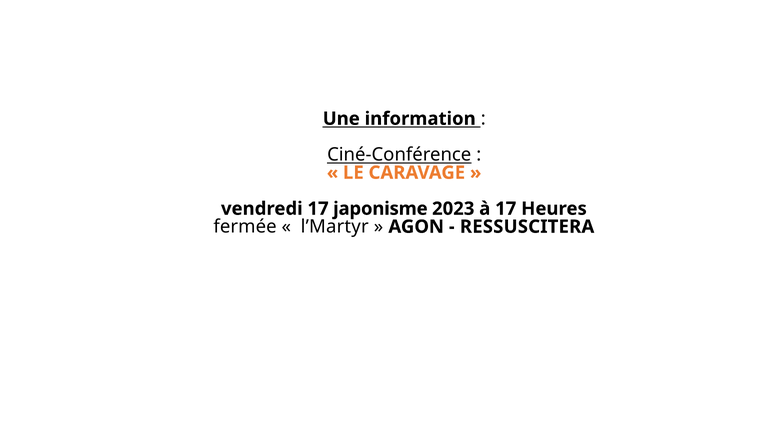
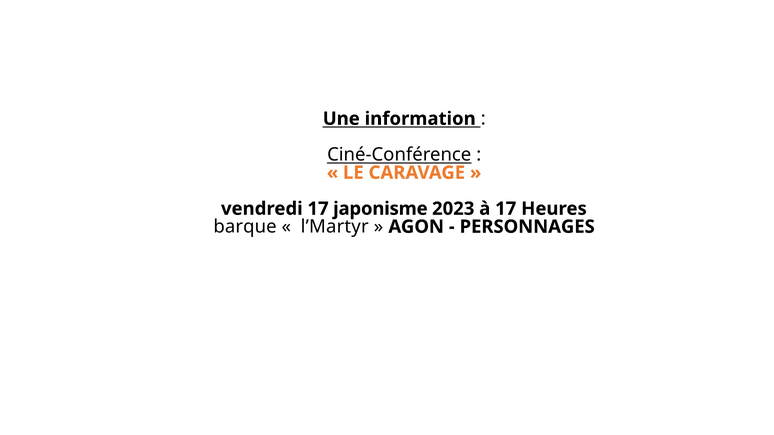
fermée: fermée -> barque (245, 227)
RESSUSCITERA: RESSUSCITERA -> PERSONNAGES (527, 227)
